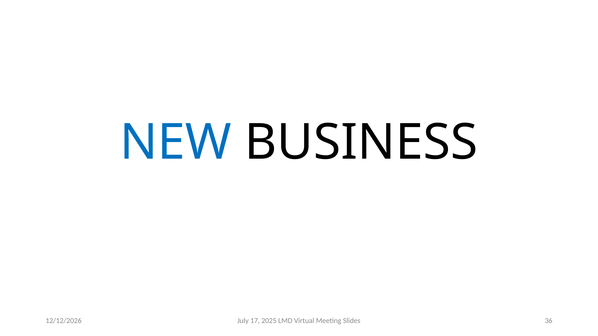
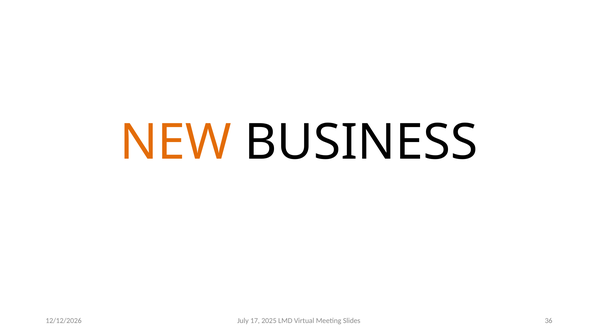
NEW colour: blue -> orange (176, 143)
